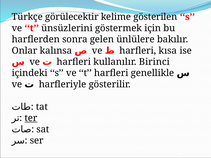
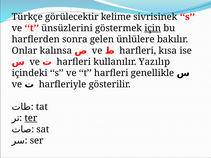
gösterilen: gösterilen -> sivrisinek (155, 17)
için underline: none -> present (153, 28)
Birinci: Birinci -> Yazılıp (154, 62)
